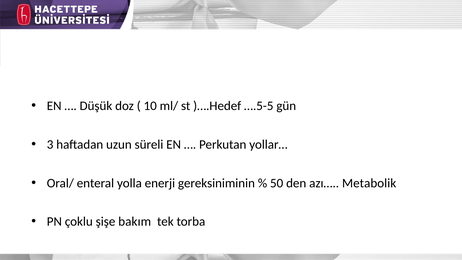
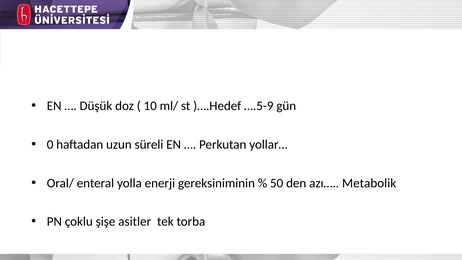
….5-5: ….5-5 -> ….5-9 (259, 106)
3: 3 -> 0 (50, 144)
bakım: bakım -> asitler (135, 222)
